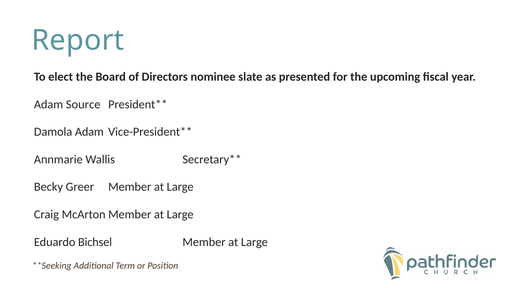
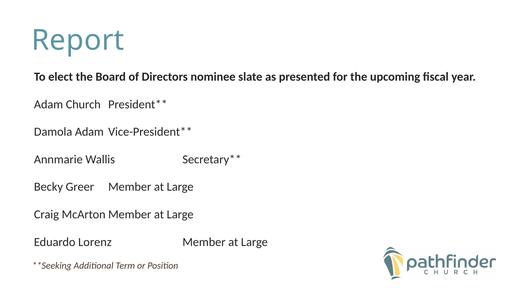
Source: Source -> Church (83, 104)
Bichsel: Bichsel -> Lorenz (95, 242)
